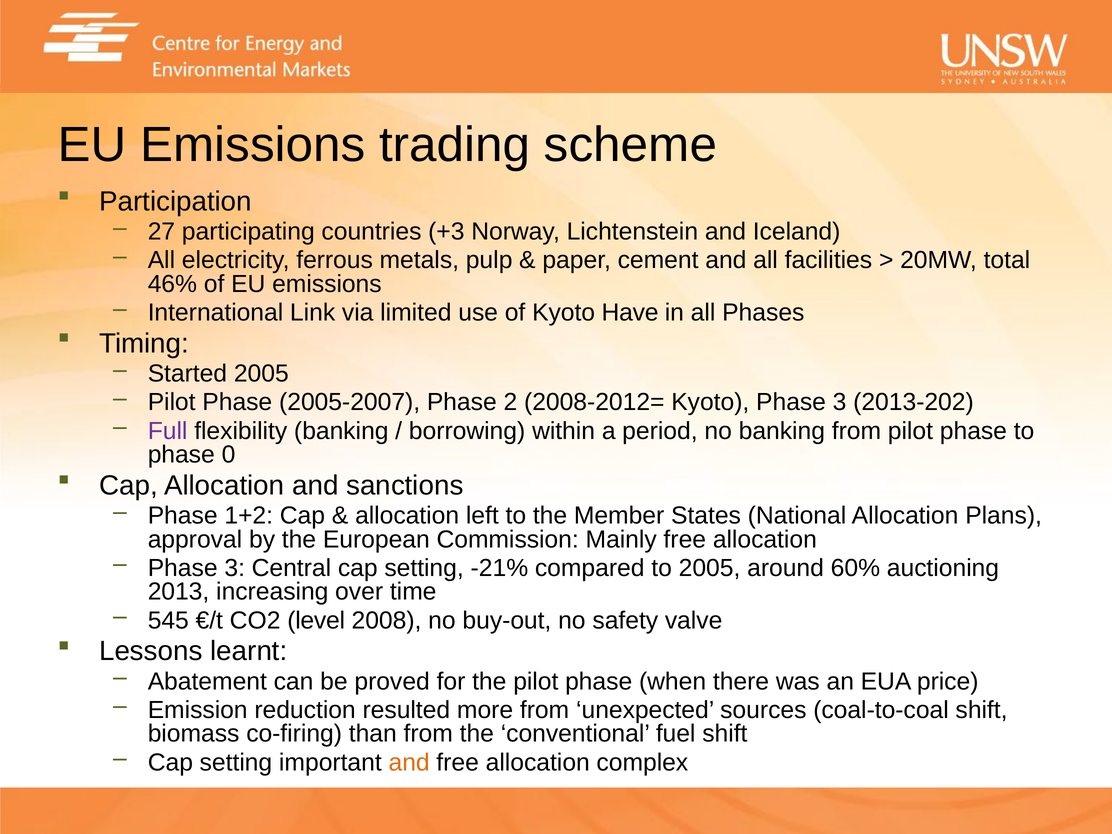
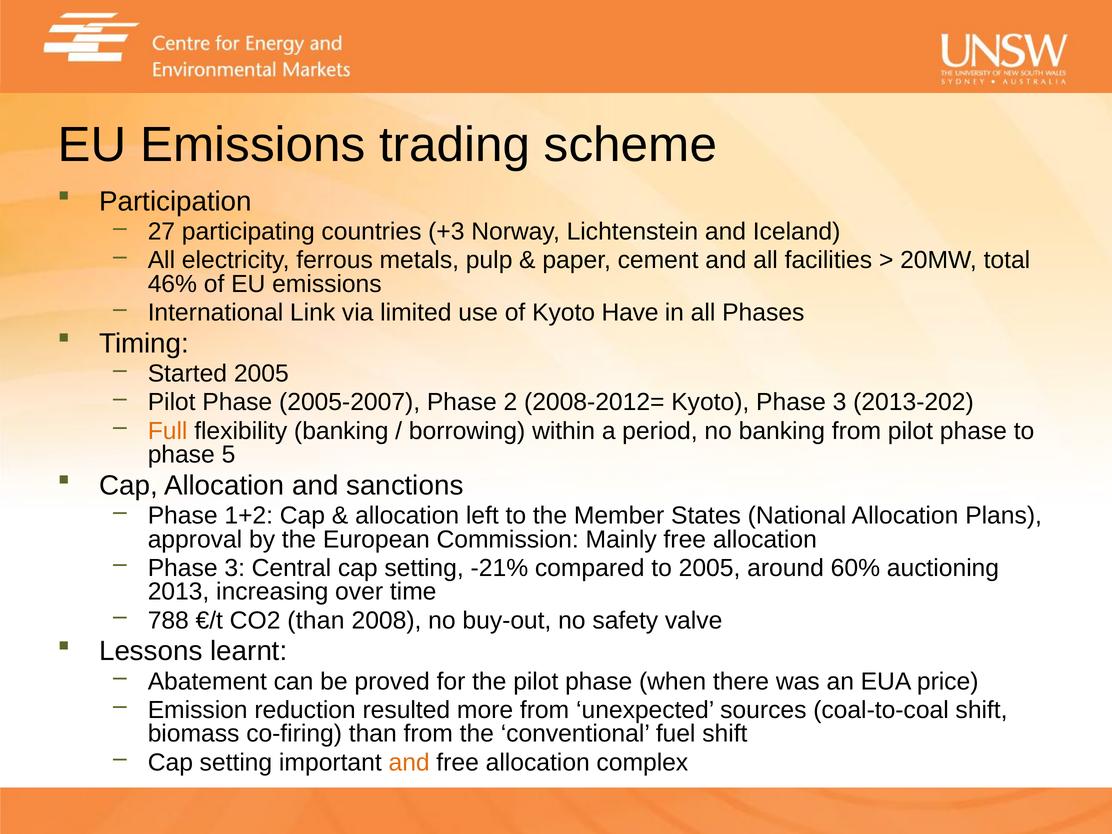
Full colour: purple -> orange (168, 431)
0: 0 -> 5 (228, 455)
545: 545 -> 788 (168, 620)
CO2 level: level -> than (316, 620)
